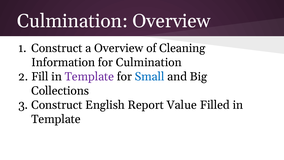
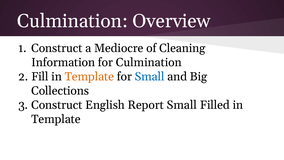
a Overview: Overview -> Mediocre (119, 48)
Template colour: purple -> orange (89, 76)
Report Value: Value -> Small (182, 105)
